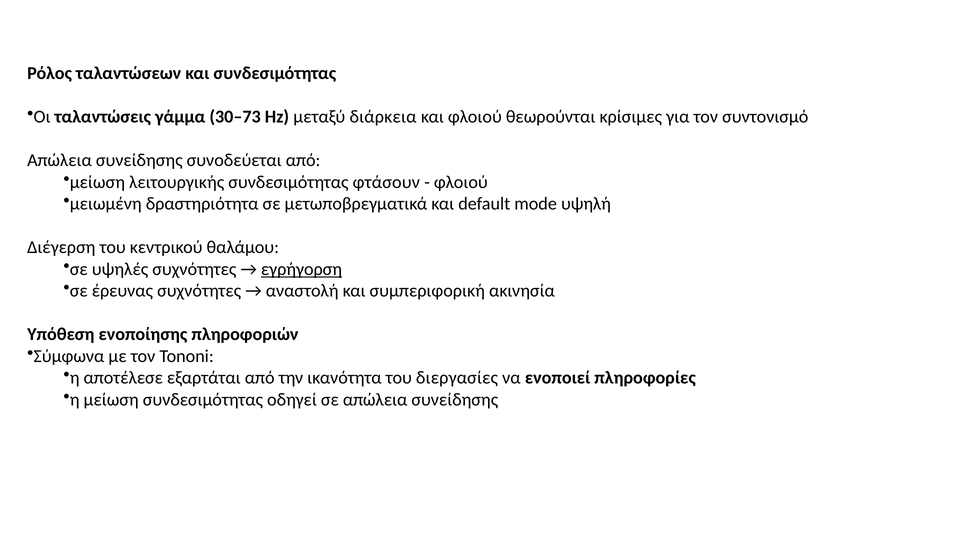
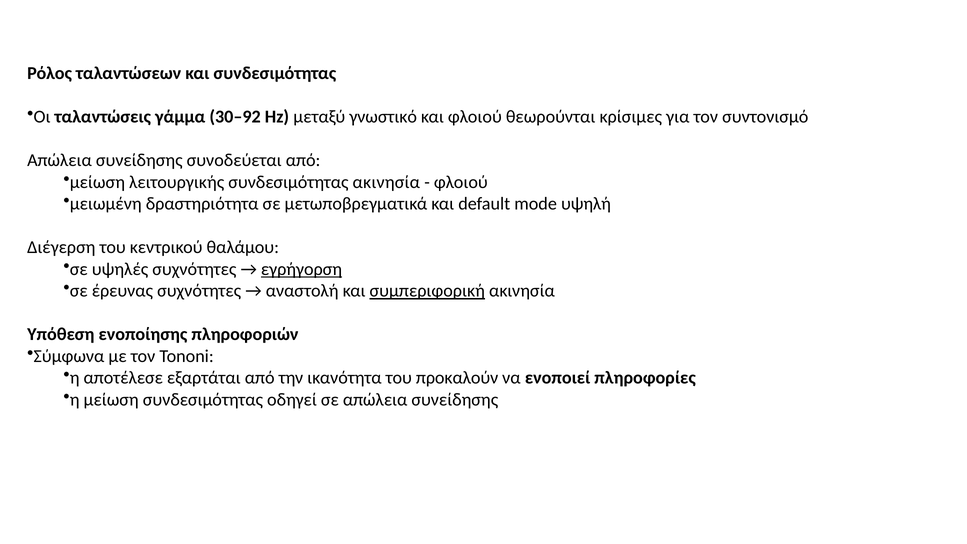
30–73: 30–73 -> 30–92 (235, 117)
διάρκεια: διάρκεια -> γνωστικό (383, 117)
συνδεσιμότητας φτάσουν: φτάσουν -> ακινησία (386, 182)
συμπεριφορική underline: none -> present (427, 291)
διεργασίες: διεργασίες -> προκαλούν (457, 378)
